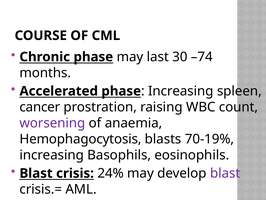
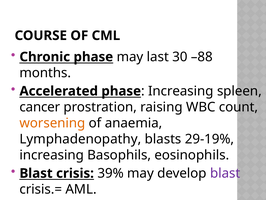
–74: –74 -> –88 (202, 57)
worsening colour: purple -> orange (52, 123)
Hemophagocytosis: Hemophagocytosis -> Lymphadenopathy (80, 139)
70-19%: 70-19% -> 29-19% (209, 139)
24%: 24% -> 39% (111, 173)
